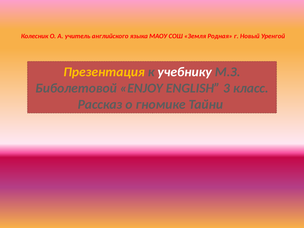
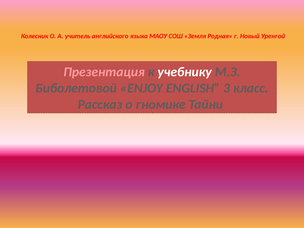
Презентация colour: yellow -> pink (104, 72)
